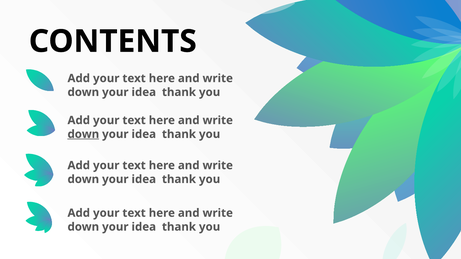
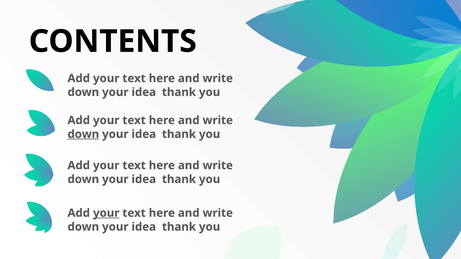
your underline: none -> present (106, 213)
